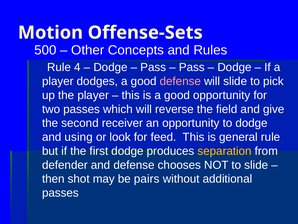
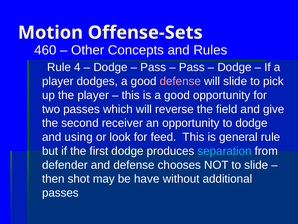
500: 500 -> 460 (45, 50)
separation colour: yellow -> light blue (225, 151)
pairs: pairs -> have (147, 179)
